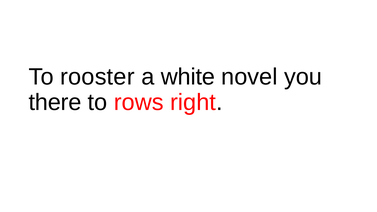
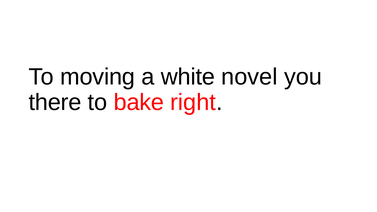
rooster: rooster -> moving (98, 77)
rows: rows -> bake (139, 102)
